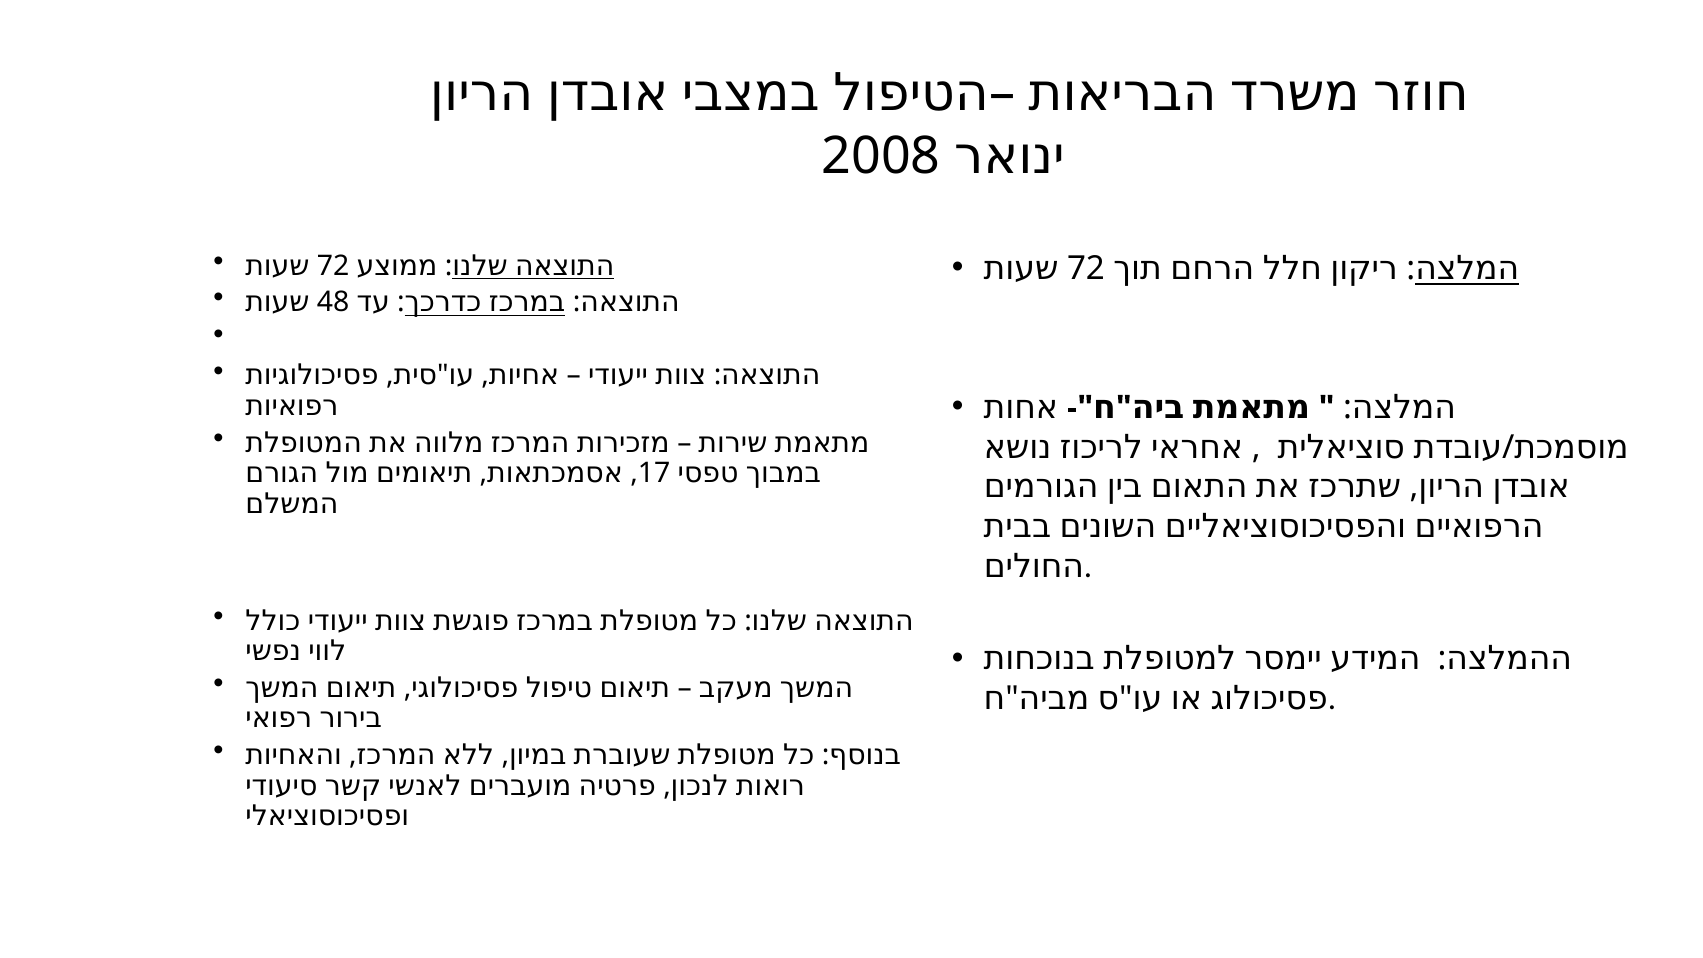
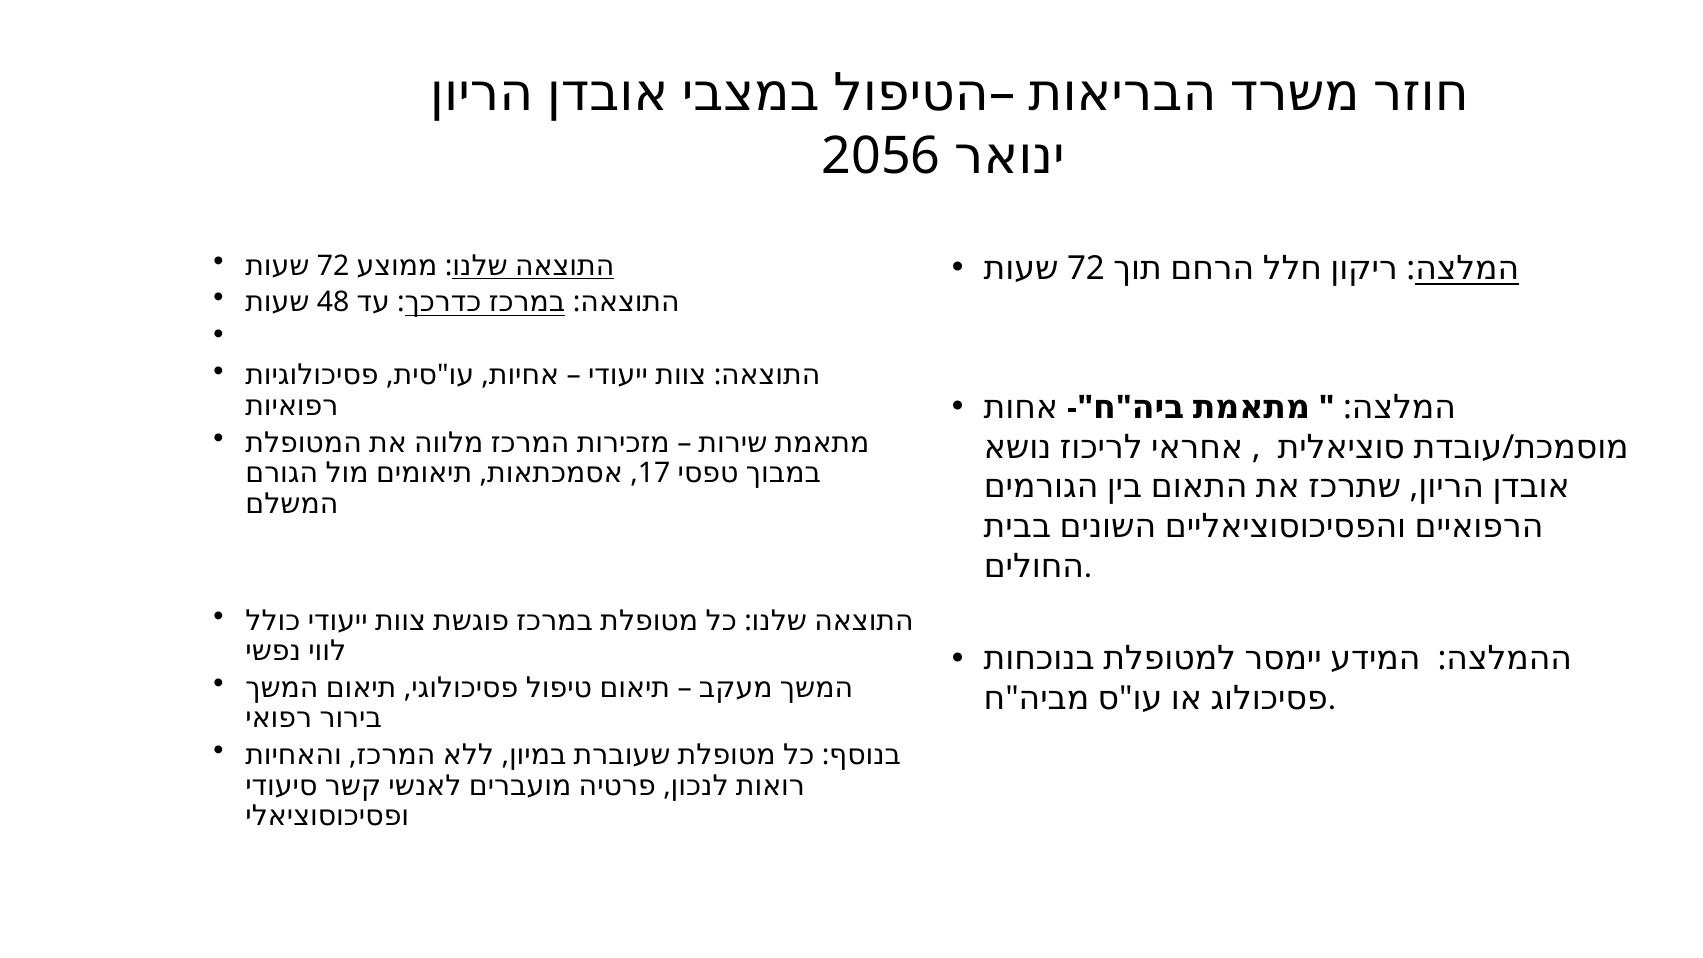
2008: 2008 -> 2056 (881, 156)
